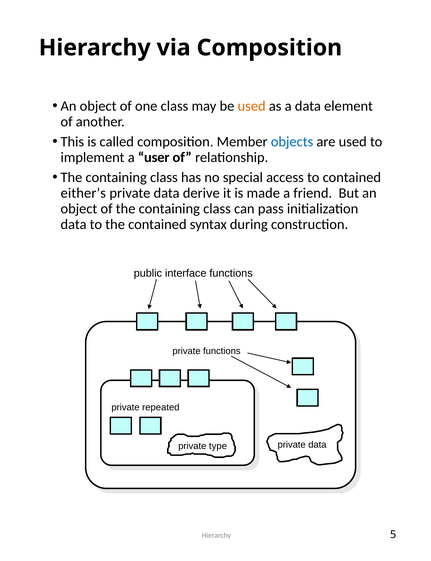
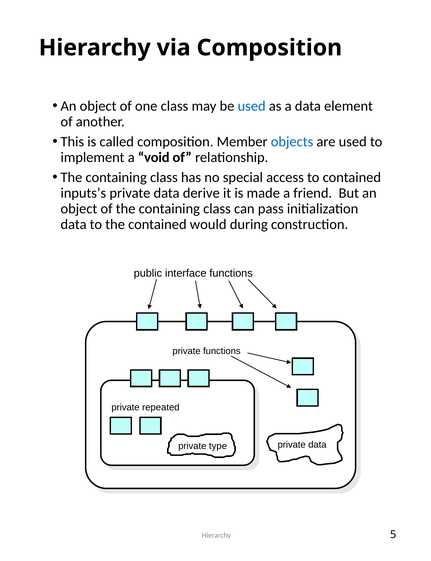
used colour: orange -> blue (252, 106)
user: user -> void (154, 157)
either’s: either’s -> inputs’s (83, 193)
syntax: syntax -> would (208, 224)
